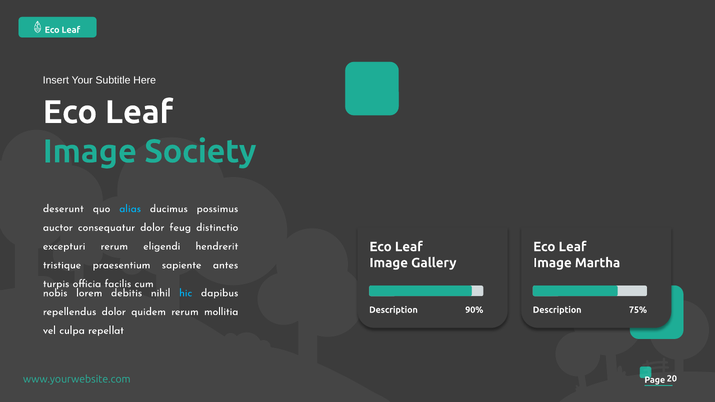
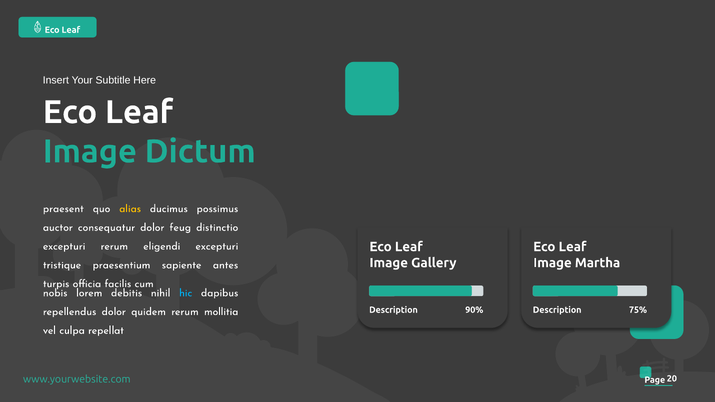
Society: Society -> Dictum (200, 152)
deserunt: deserunt -> praesent (63, 209)
alias colour: light blue -> yellow (130, 209)
eligendi hendrerit: hendrerit -> excepturi (217, 246)
